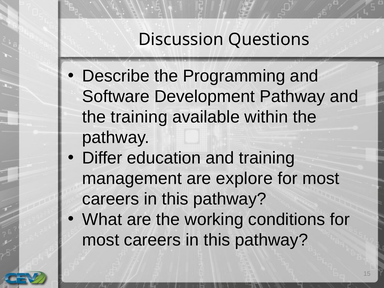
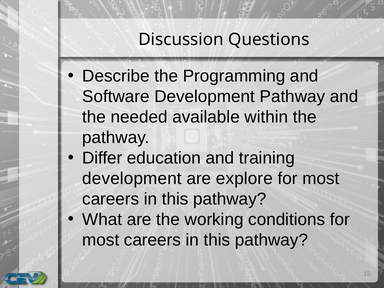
the training: training -> needed (139, 117)
management: management -> development (132, 179)
